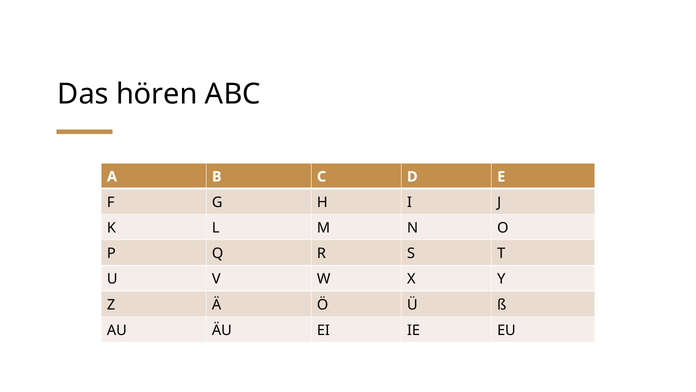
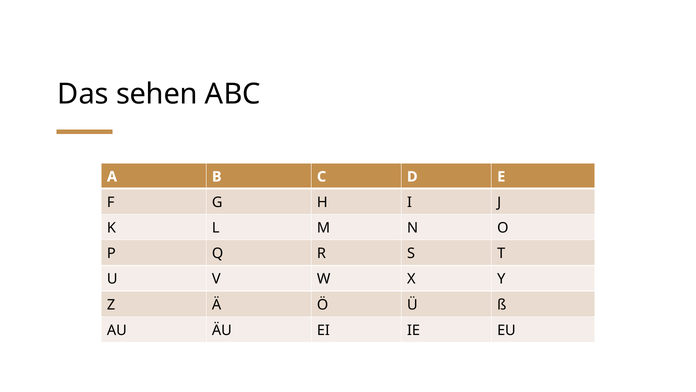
hören: hören -> sehen (157, 94)
